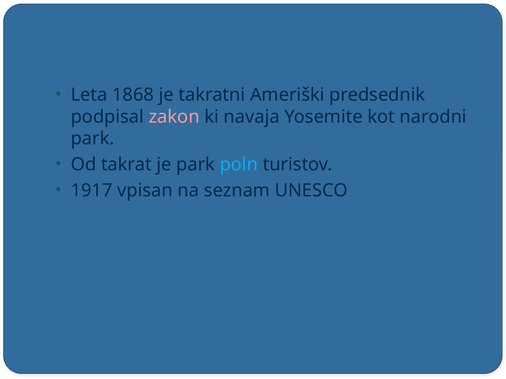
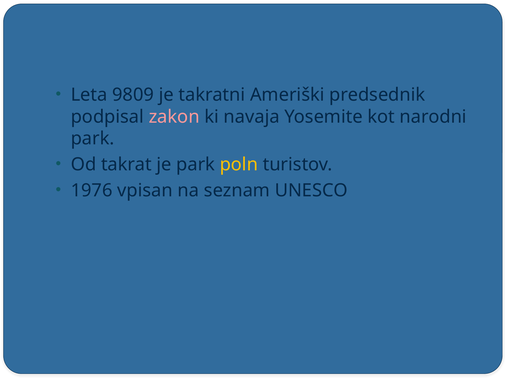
1868: 1868 -> 9809 (133, 95)
poln colour: light blue -> yellow (239, 165)
1917: 1917 -> 1976 (92, 191)
